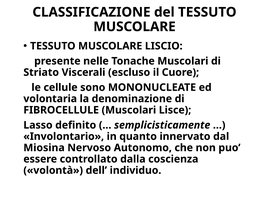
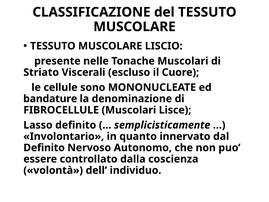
volontaria: volontaria -> bandature (50, 99)
Miosina: Miosina -> Definito (44, 148)
